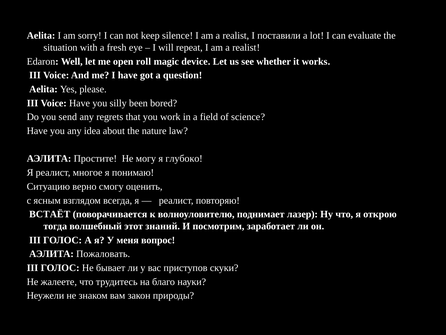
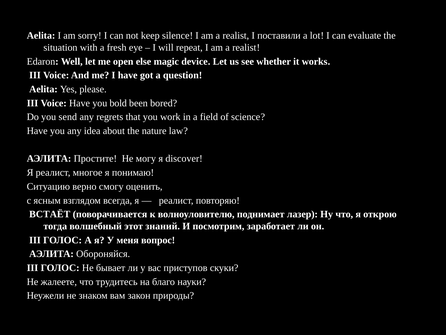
roll: roll -> else (144, 61)
silly: silly -> bold (118, 103)
глубоко: глубоко -> discover (184, 158)
Пожаловать: Пожаловать -> Обороняйся (103, 254)
